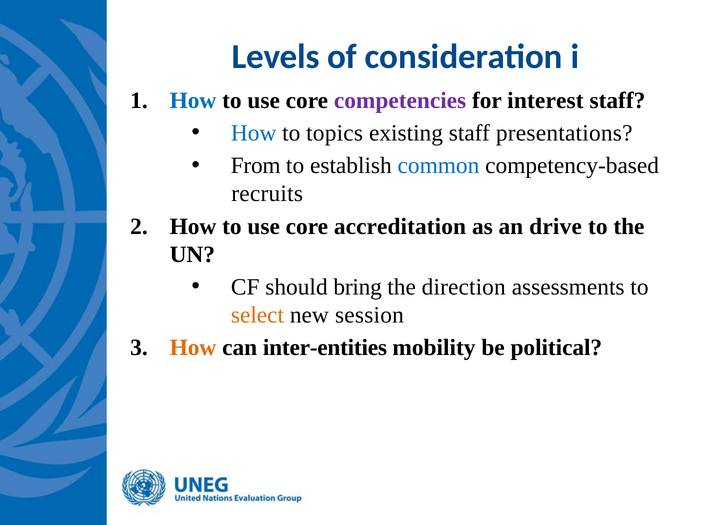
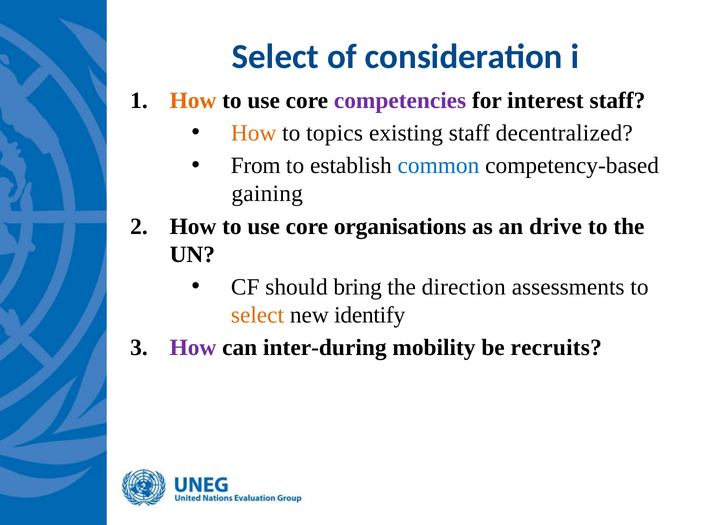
Levels: Levels -> Select (275, 57)
How colour: blue -> orange (193, 100)
How colour: blue -> orange (254, 133)
presentations: presentations -> decentralized (564, 133)
recruits: recruits -> gaining (267, 194)
accreditation: accreditation -> organisations (400, 227)
session: session -> identify (370, 315)
How colour: orange -> purple (193, 348)
inter-entities: inter-entities -> inter-during (325, 348)
political: political -> recruits (556, 348)
